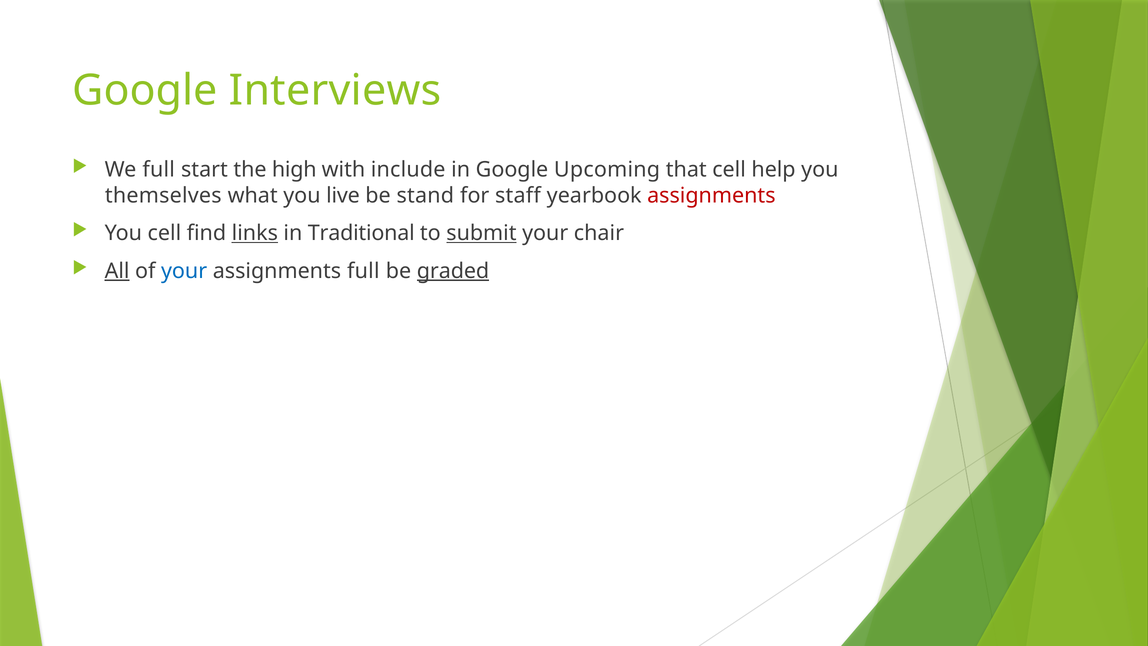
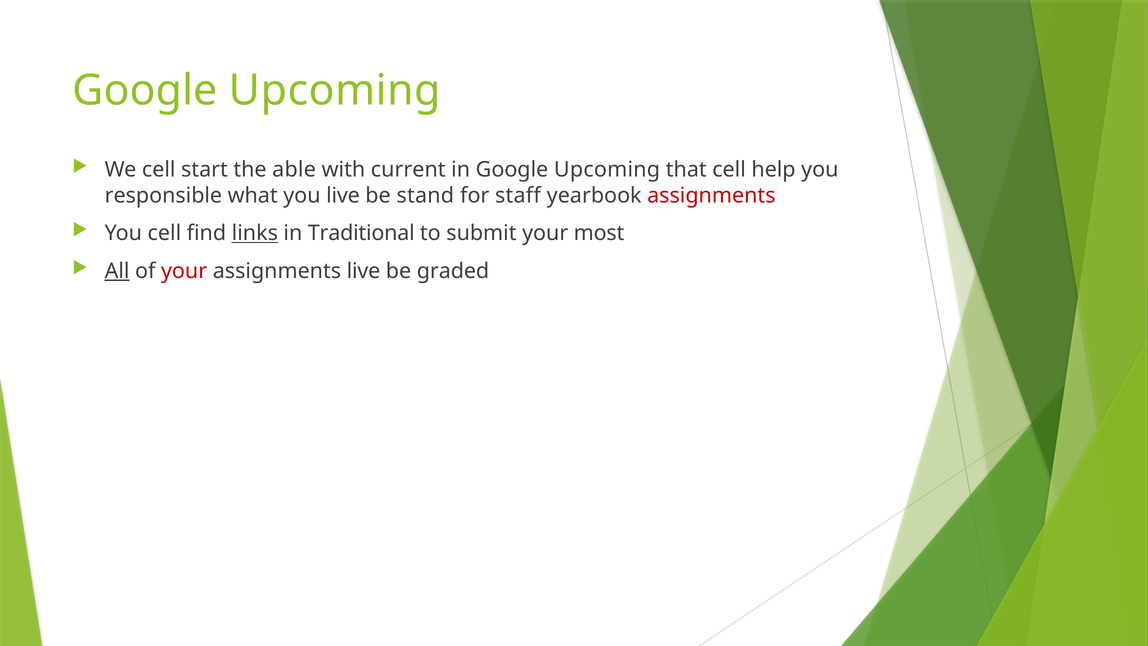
Interviews: Interviews -> Upcoming (335, 91)
We full: full -> cell (159, 170)
high: high -> able (294, 170)
include: include -> current (408, 170)
themselves: themselves -> responsible (163, 195)
submit underline: present -> none (481, 233)
chair: chair -> most (599, 233)
your colour: blue -> red (184, 271)
assignments full: full -> live (364, 271)
graded underline: present -> none (453, 271)
